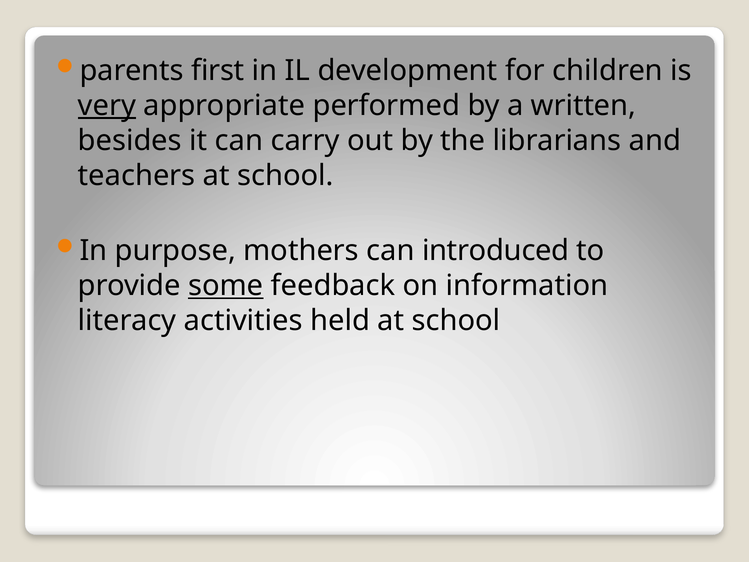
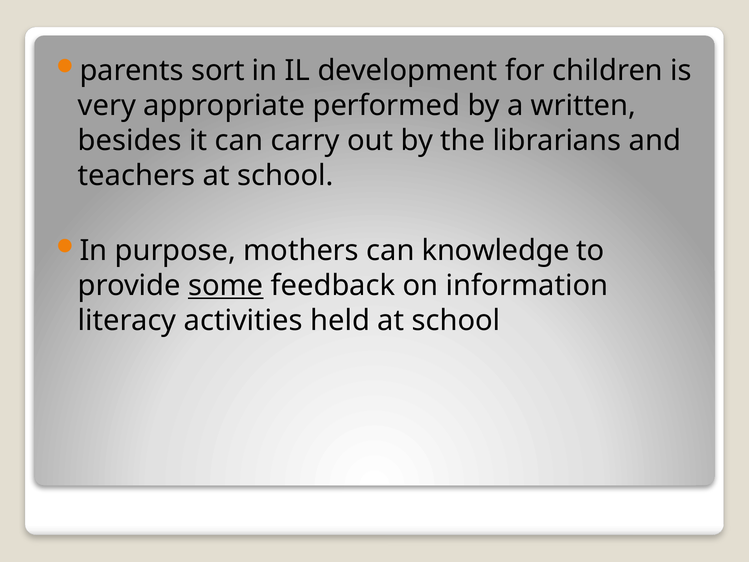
first: first -> sort (218, 70)
very underline: present -> none (107, 105)
introduced: introduced -> knowledge (496, 251)
